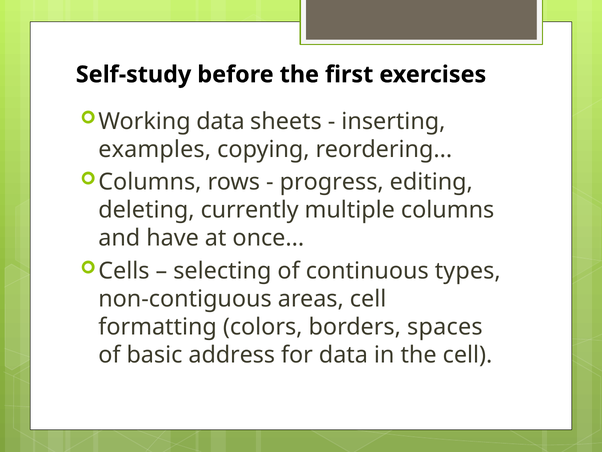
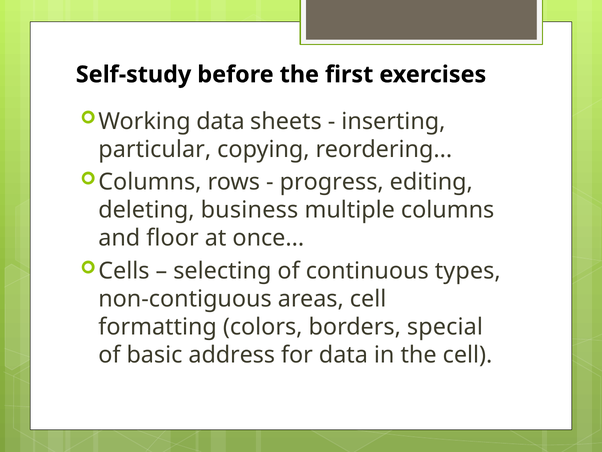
examples: examples -> particular (155, 149)
currently: currently -> business (249, 210)
have: have -> floor (173, 238)
spaces: spaces -> special (445, 327)
